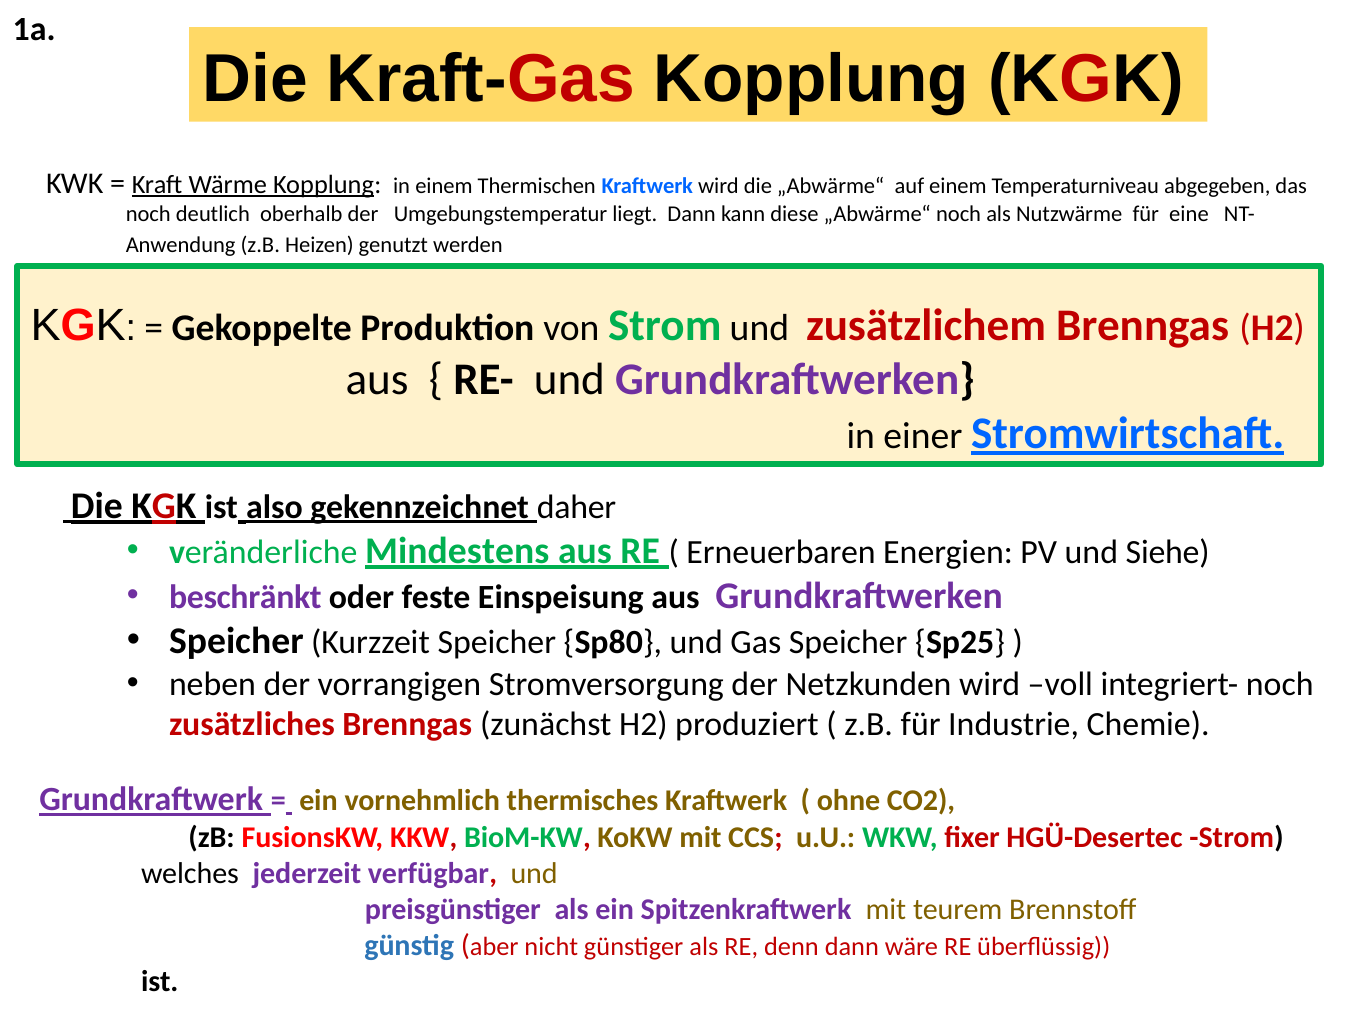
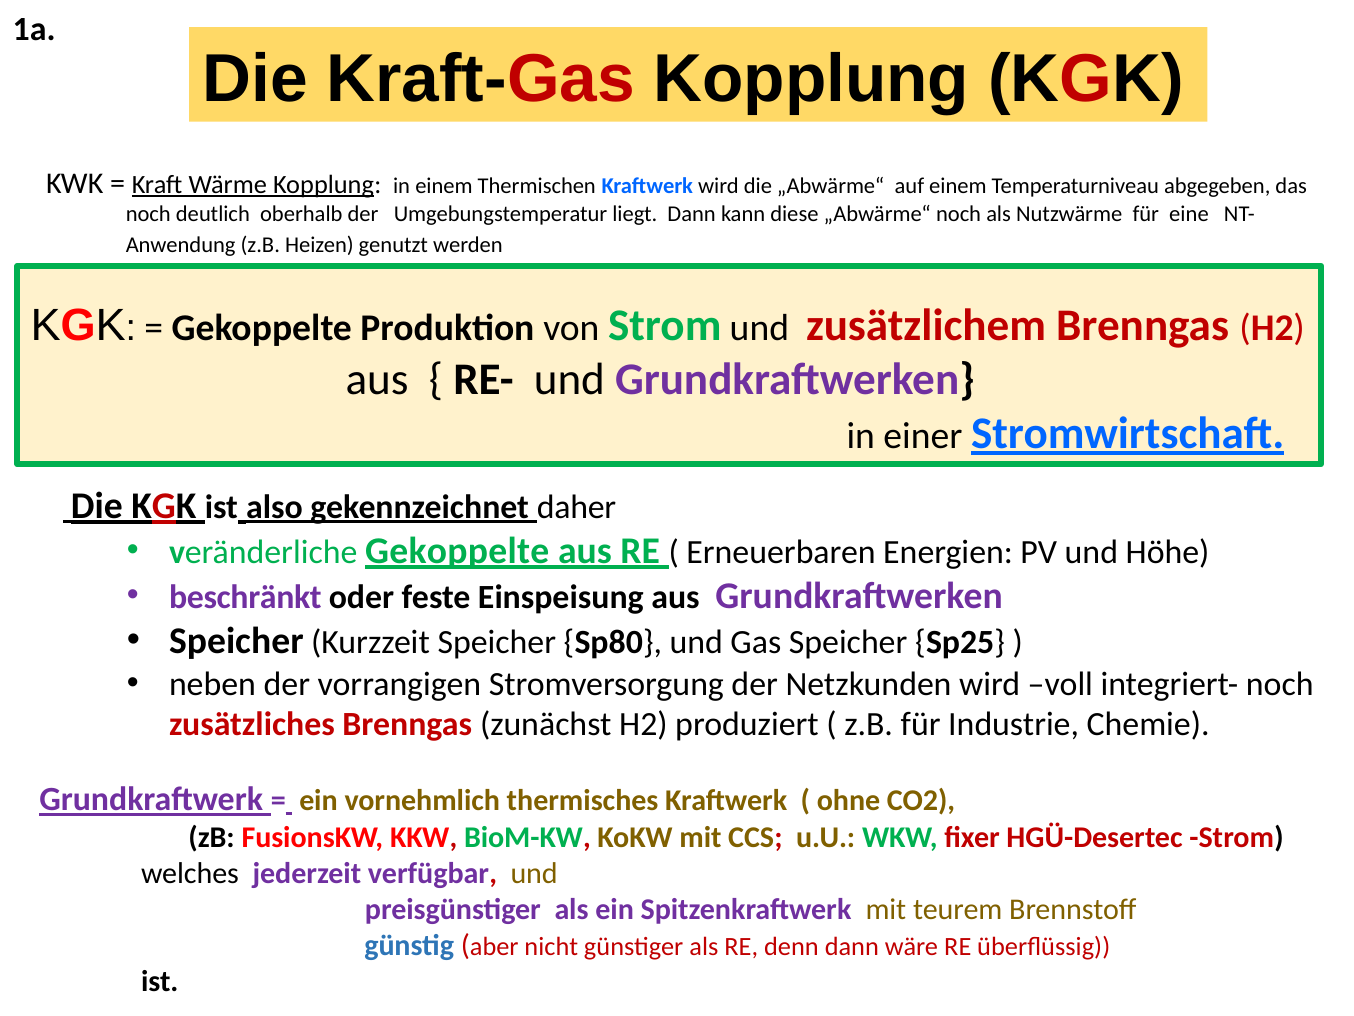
veränderliche Mindestens: Mindestens -> Gekoppelte (457, 551)
Siehe: Siehe -> Höhe (1168, 552)
